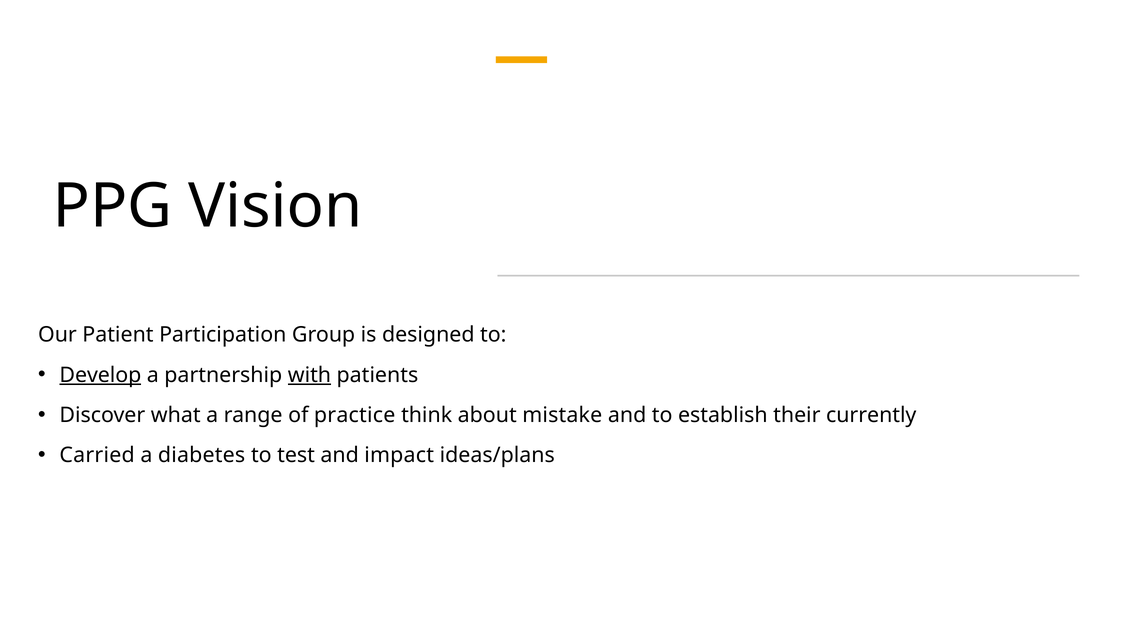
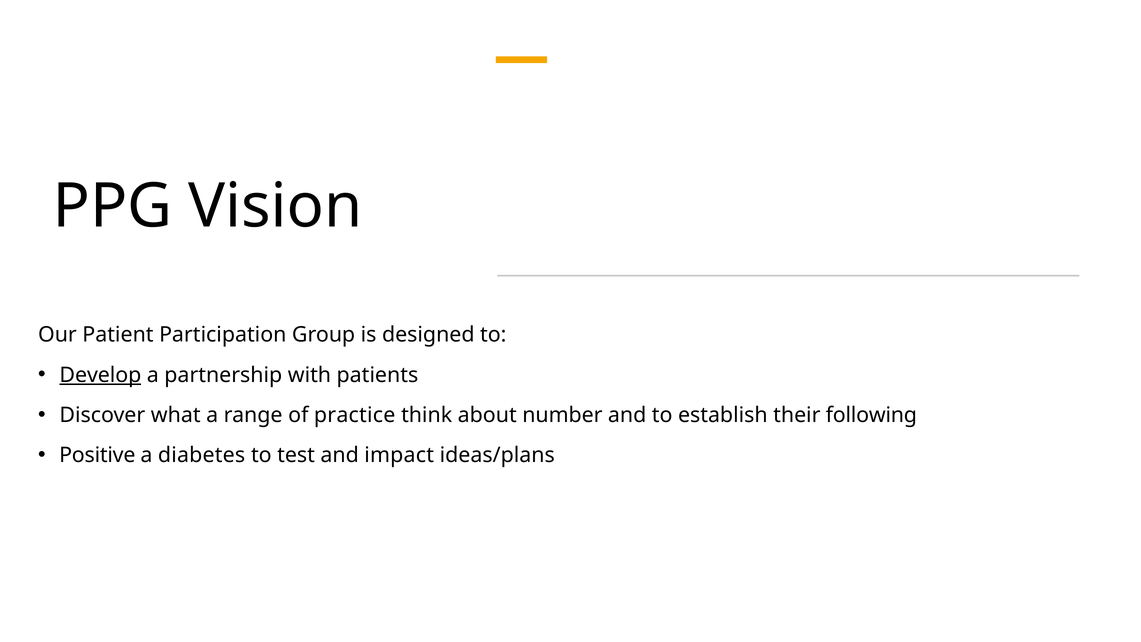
with underline: present -> none (309, 375)
mistake: mistake -> number (562, 415)
currently: currently -> following (871, 415)
Carried: Carried -> Positive (97, 455)
